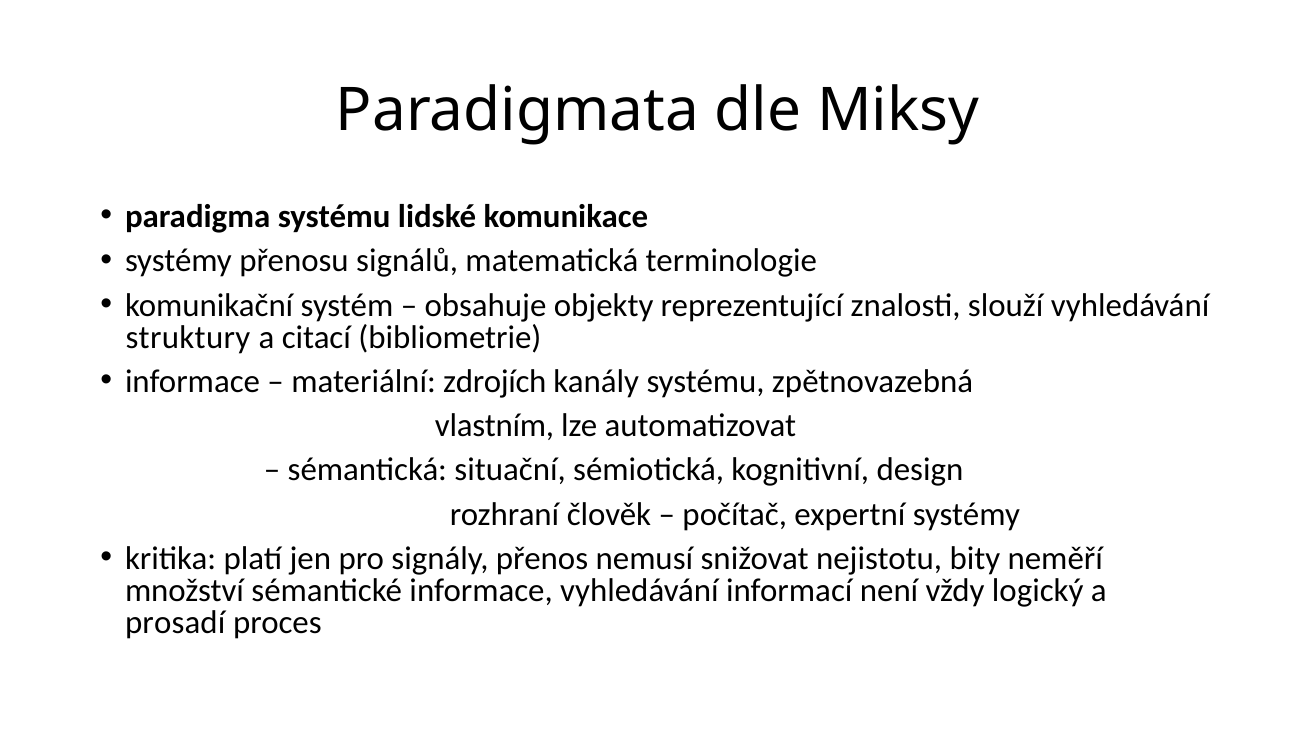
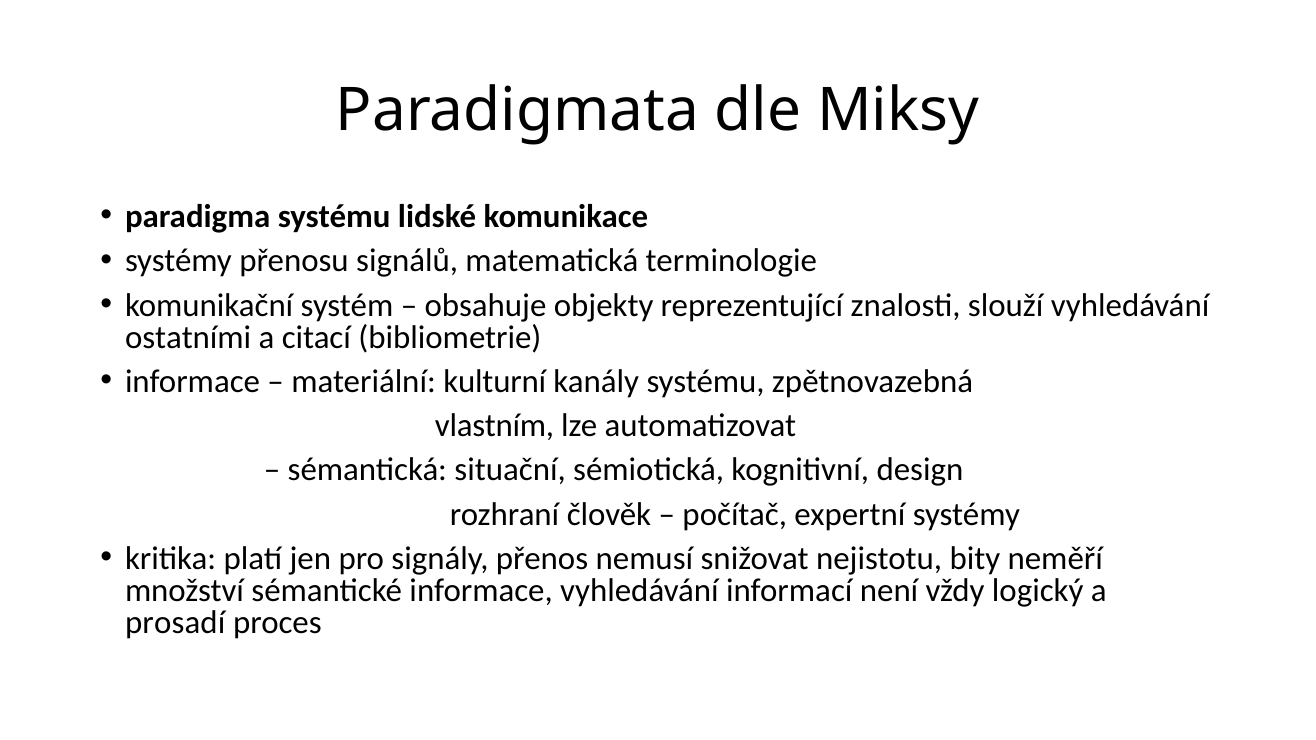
struktury: struktury -> ostatními (188, 337)
zdrojích: zdrojích -> kulturní (495, 382)
